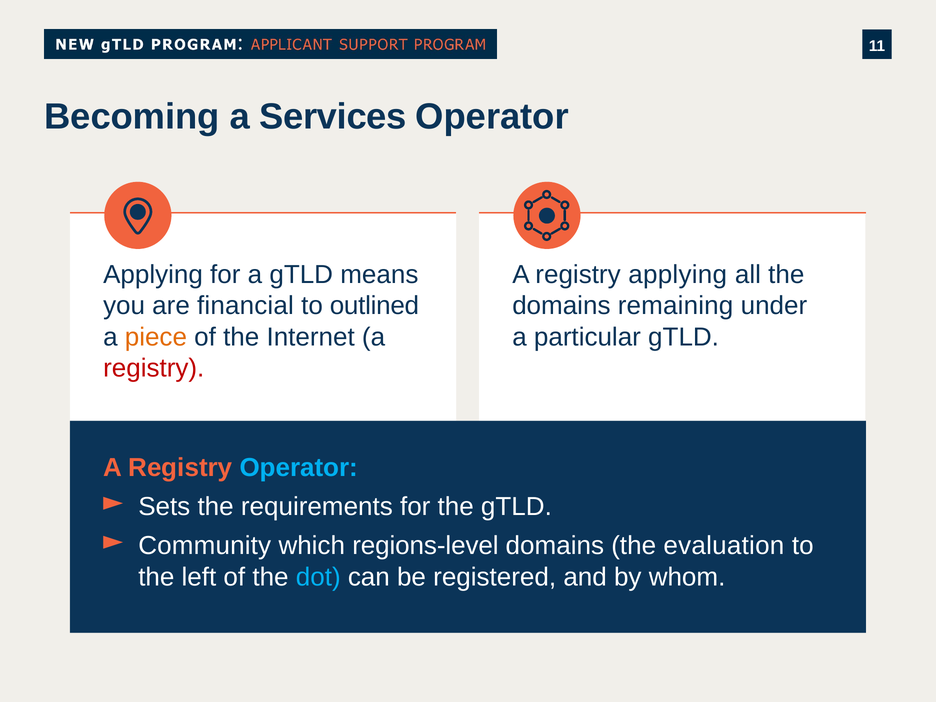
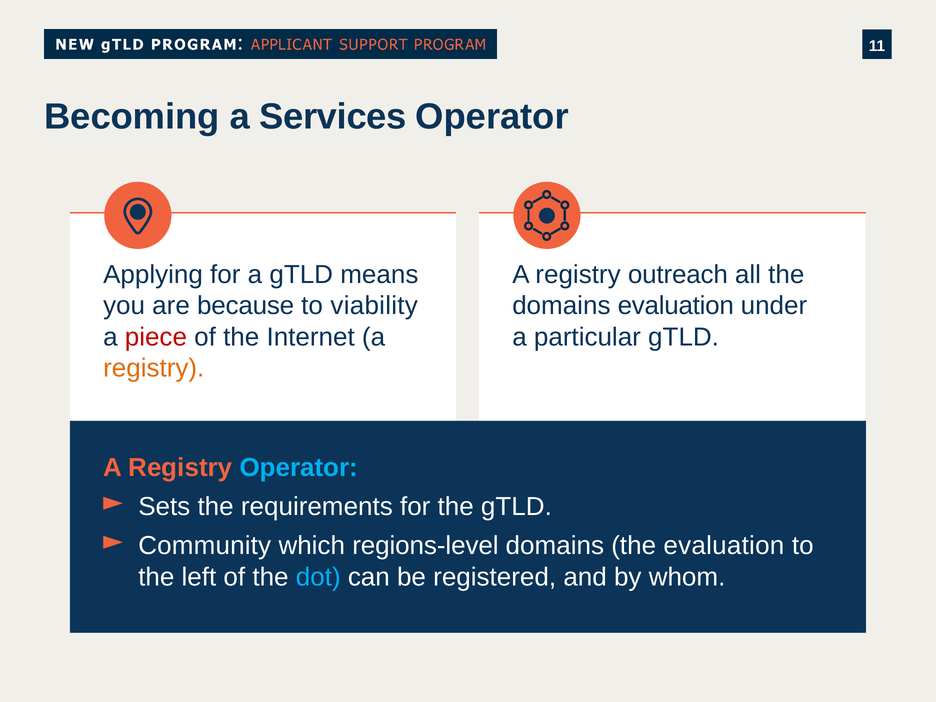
registry applying: applying -> outreach (678, 274)
financial: financial -> because (246, 306)
outlined: outlined -> viability (374, 306)
domains remaining: remaining -> evaluation (676, 306)
piece colour: orange -> red (156, 337)
registry colour: red -> orange (154, 368)
